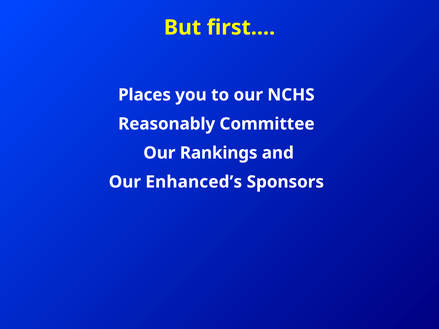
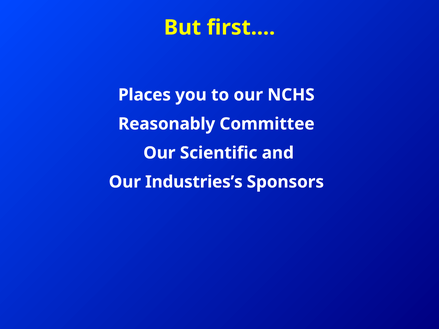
Rankings: Rankings -> Scientific (219, 153)
Enhanced’s: Enhanced’s -> Industries’s (194, 182)
